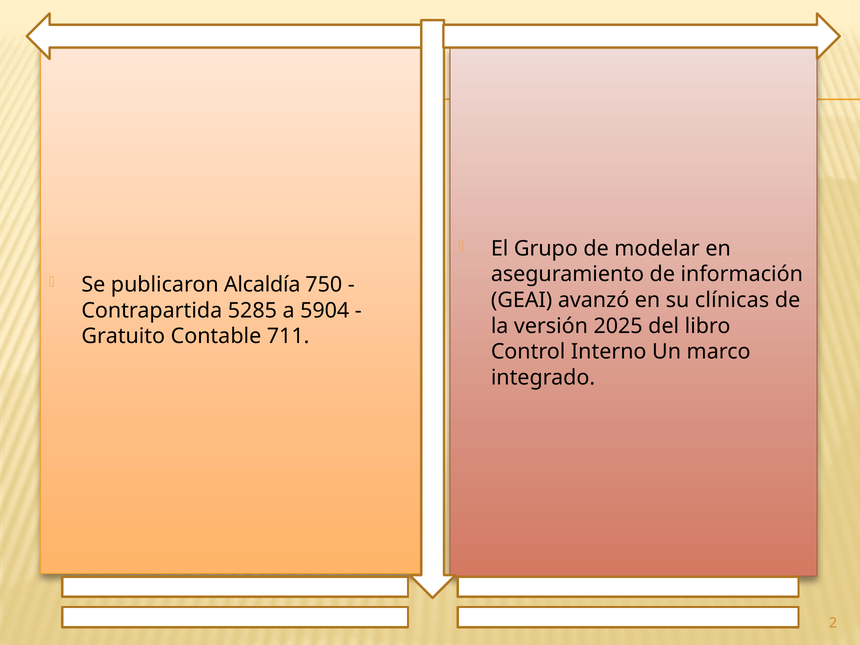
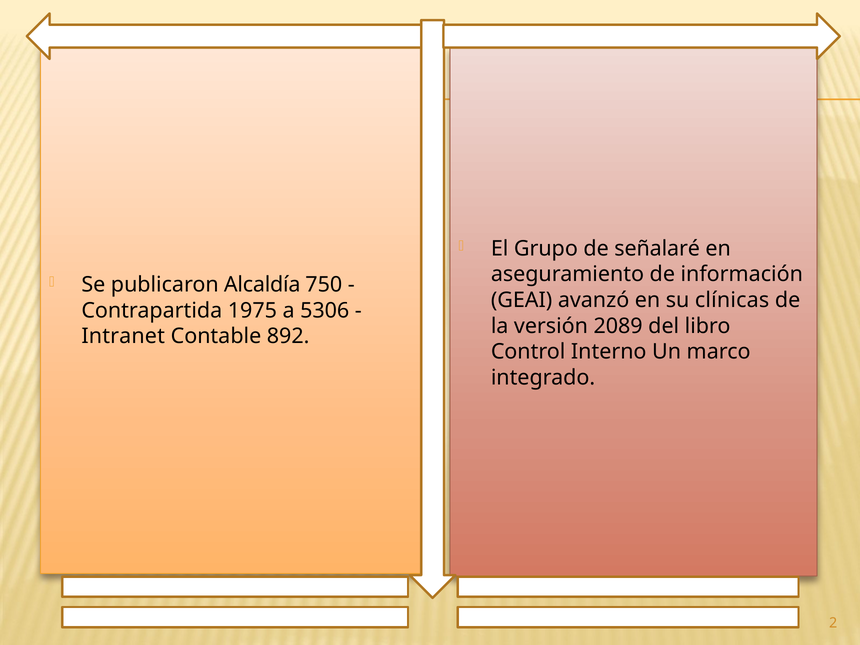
modelar: modelar -> señalaré (657, 249)
5285: 5285 -> 1975 (252, 311)
5904: 5904 -> 5306 (325, 311)
2025: 2025 -> 2089 (618, 326)
Gratuito: Gratuito -> Intranet (123, 336)
711: 711 -> 892 (288, 336)
